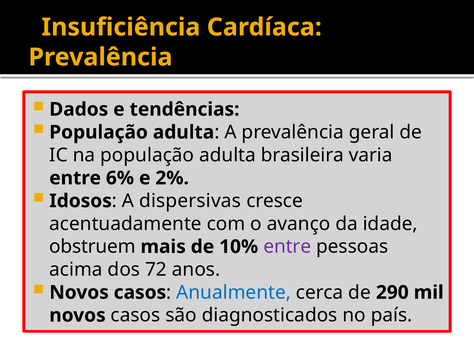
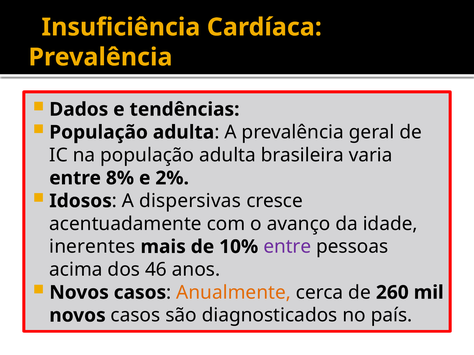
6%: 6% -> 8% (120, 178)
obstruem: obstruem -> inerentes (92, 247)
72: 72 -> 46 (156, 270)
Anualmente colour: blue -> orange (234, 293)
290: 290 -> 260 (392, 293)
